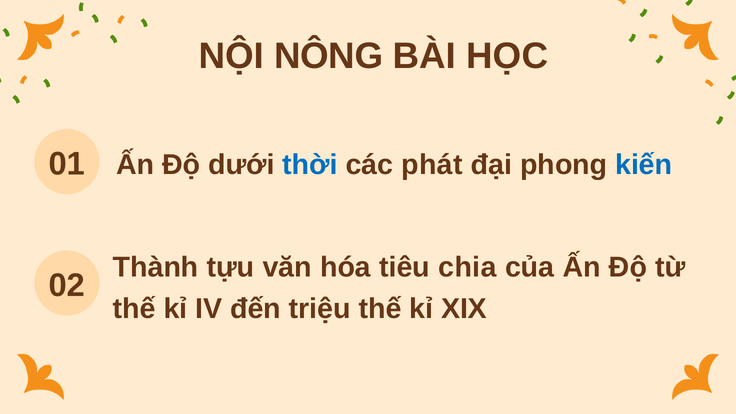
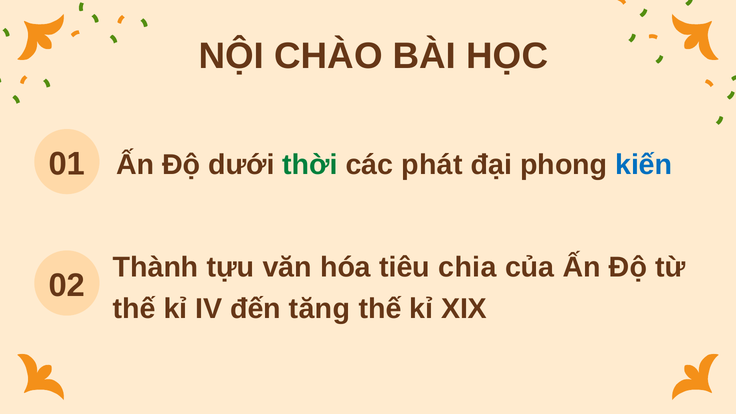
NÔNG: NÔNG -> CHÀO (328, 56)
thời colour: blue -> green (310, 165)
triệu: triệu -> tăng (320, 309)
